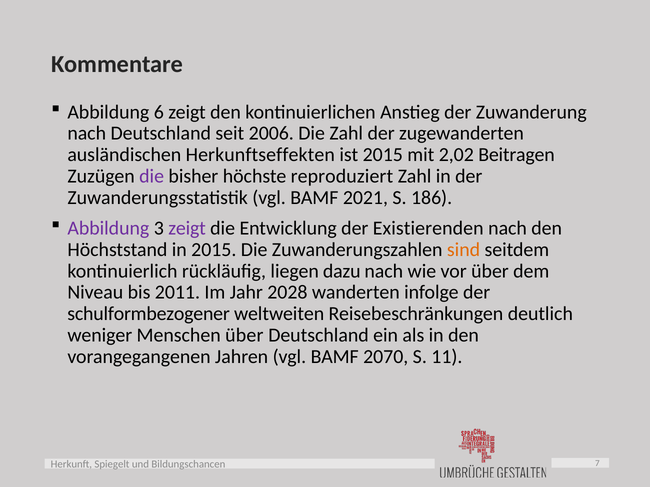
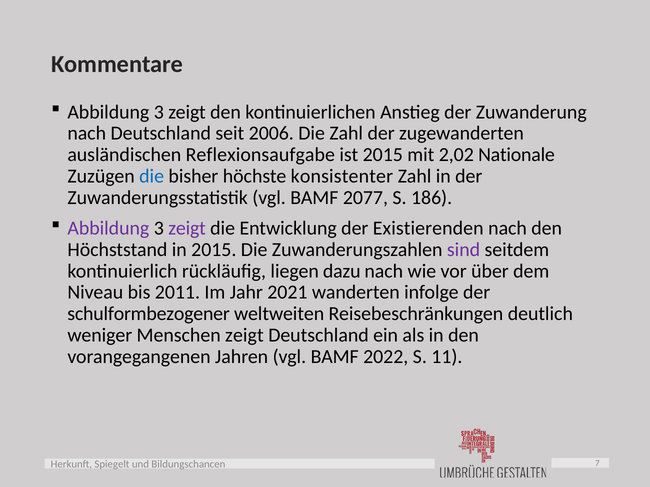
6: 6 -> 3 (159, 112)
Herkunftseffekten: Herkunftseffekten -> Reflexionsaufgabe (260, 155)
Beitragen: Beitragen -> Nationale (516, 155)
die colour: purple -> blue (152, 176)
reproduziert: reproduziert -> konsistenter (342, 176)
2021: 2021 -> 2077 (365, 198)
sind colour: orange -> purple (464, 250)
2028: 2028 -> 2021 (287, 293)
Menschen über: über -> zeigt (244, 336)
2070: 2070 -> 2022 (386, 357)
